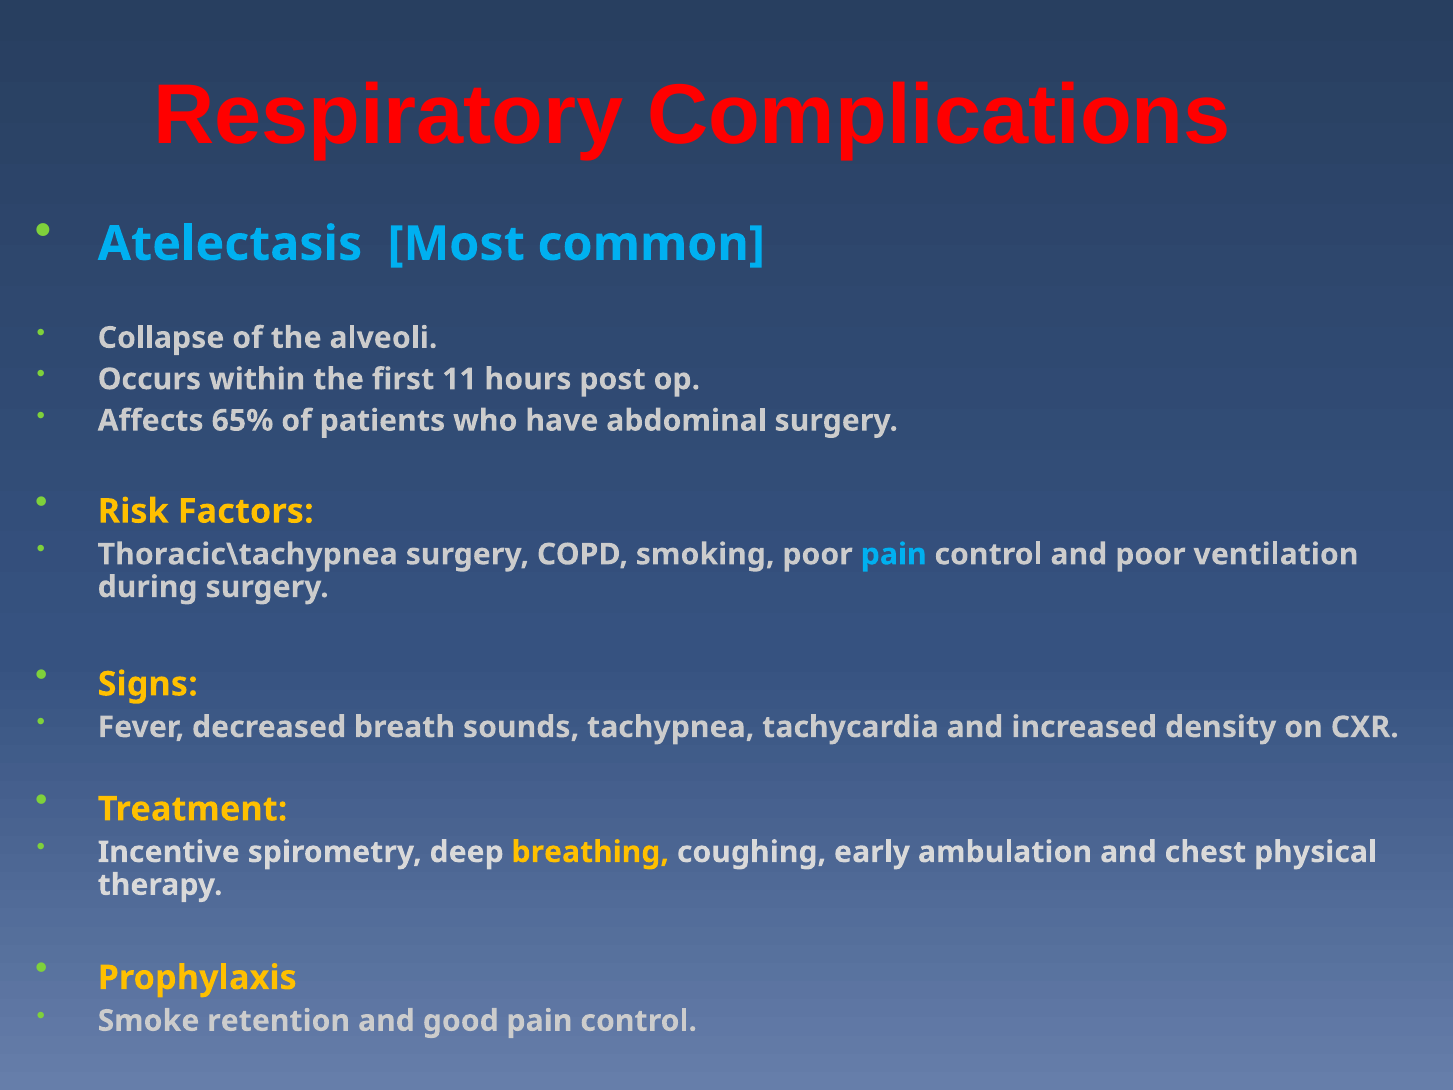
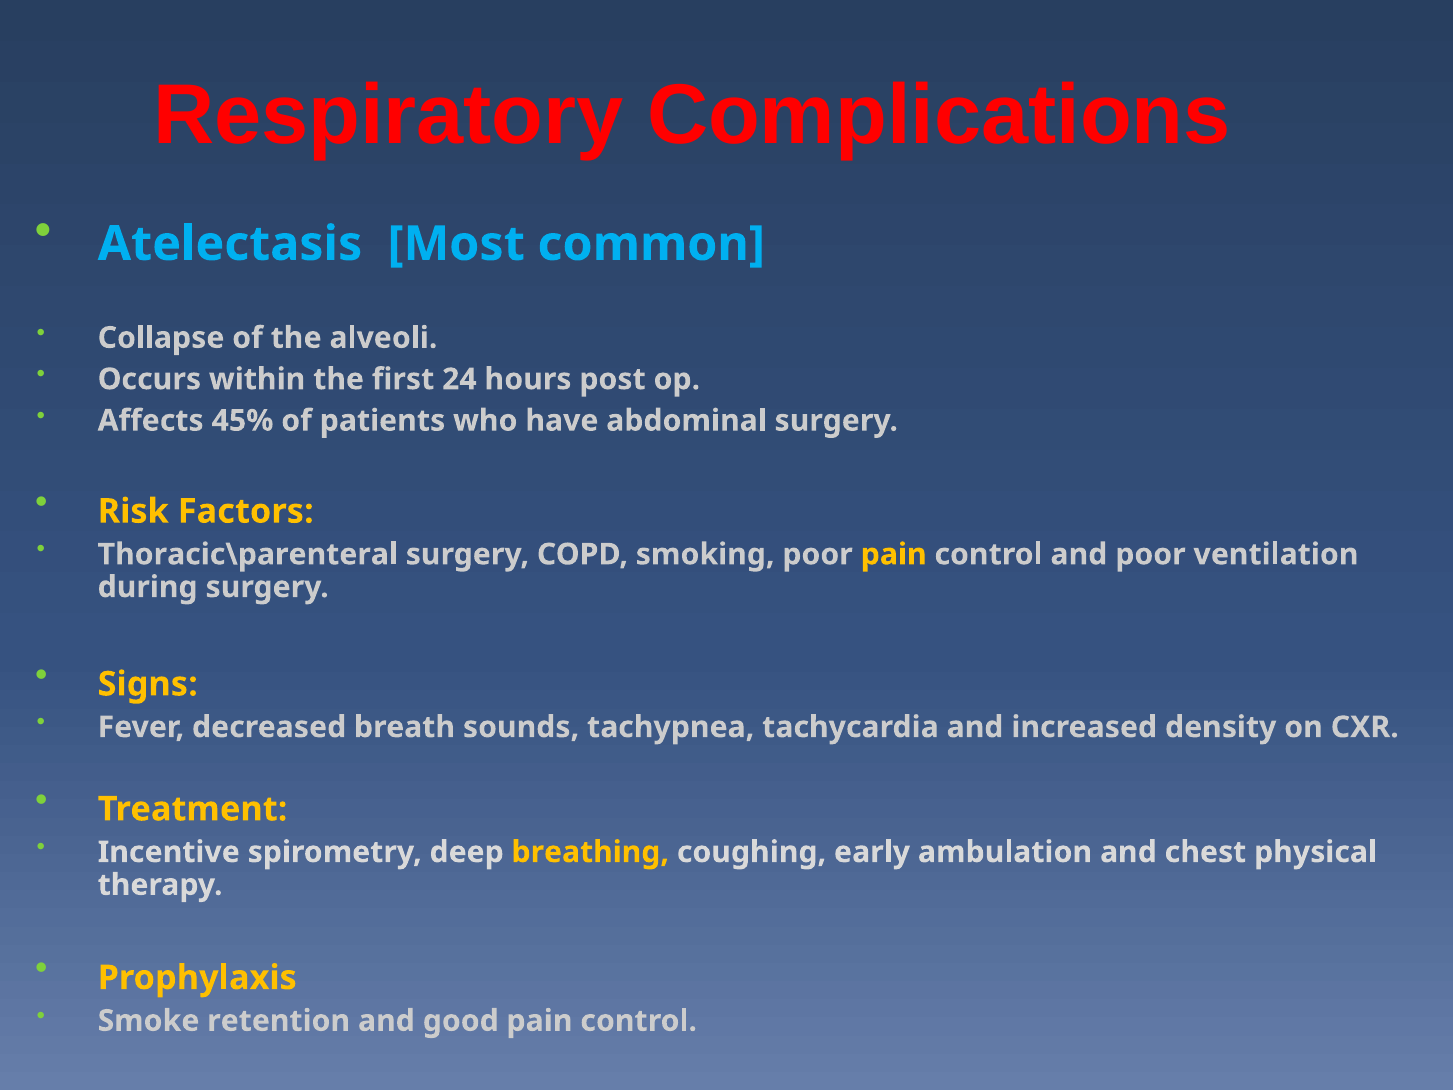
11: 11 -> 24 (459, 379)
65%: 65% -> 45% (243, 421)
Thoracic\tachypnea: Thoracic\tachypnea -> Thoracic\parenteral (248, 554)
pain colour: light blue -> yellow (894, 554)
